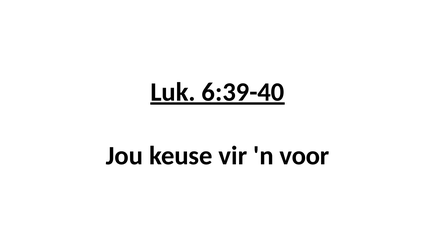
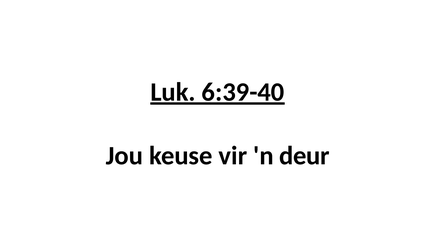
voor: voor -> deur (304, 156)
